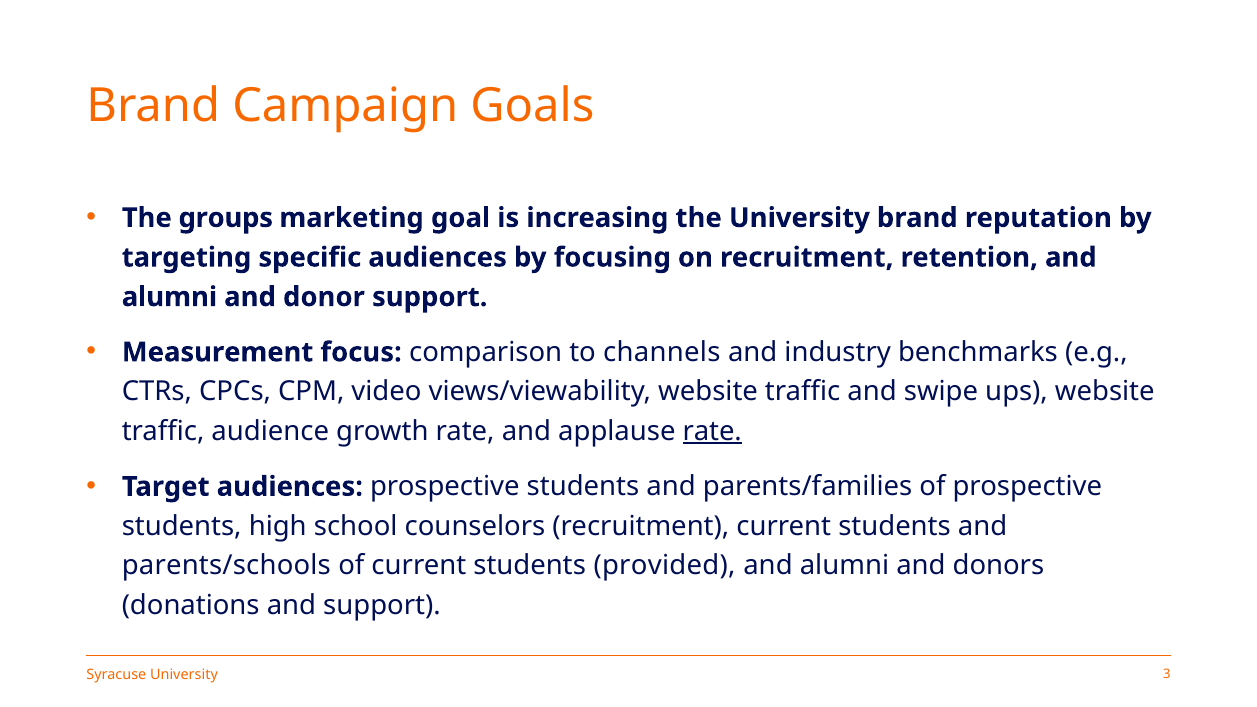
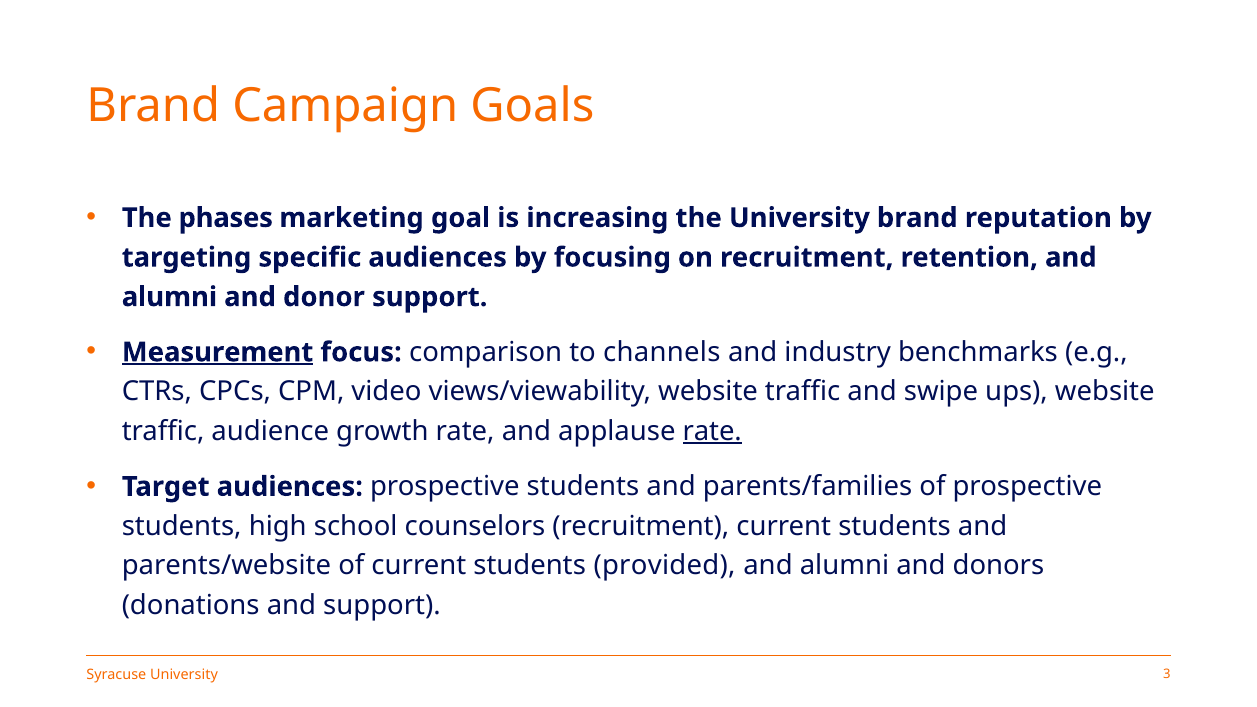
groups: groups -> phases (226, 218)
Measurement underline: none -> present (218, 352)
parents/schools: parents/schools -> parents/website (226, 566)
